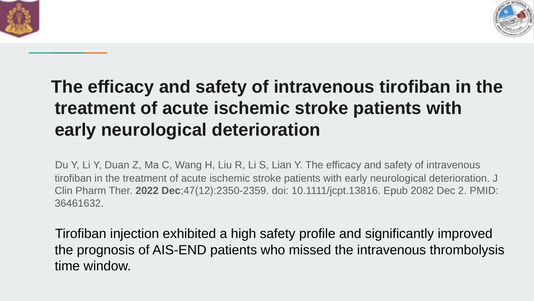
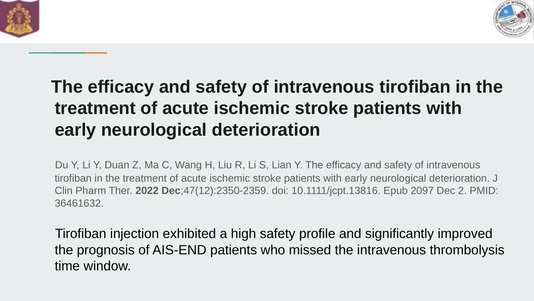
2082: 2082 -> 2097 (422, 190)
